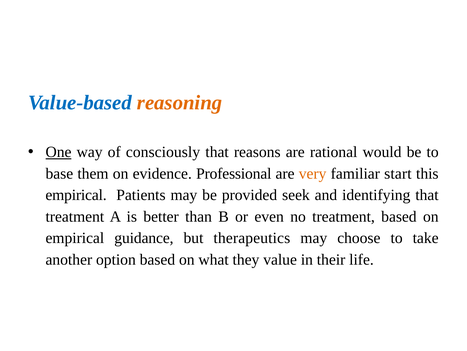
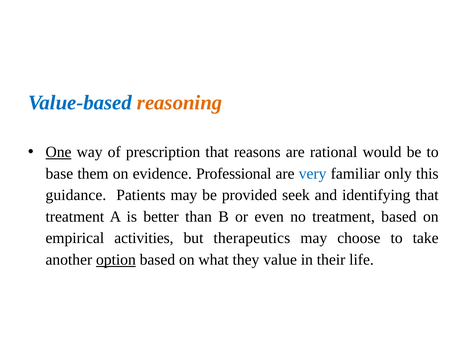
consciously: consciously -> prescription (163, 152)
very colour: orange -> blue (313, 173)
start: start -> only (398, 173)
empirical: empirical -> guidance (76, 195)
guidance: guidance -> activities (144, 238)
option underline: none -> present (116, 259)
